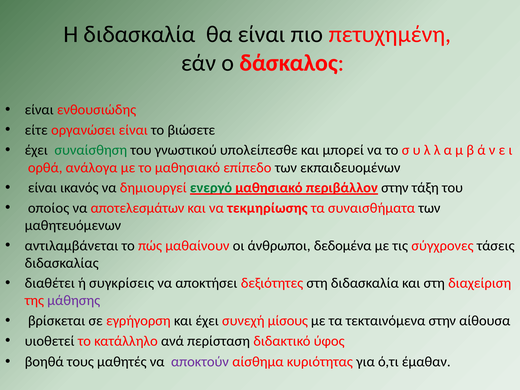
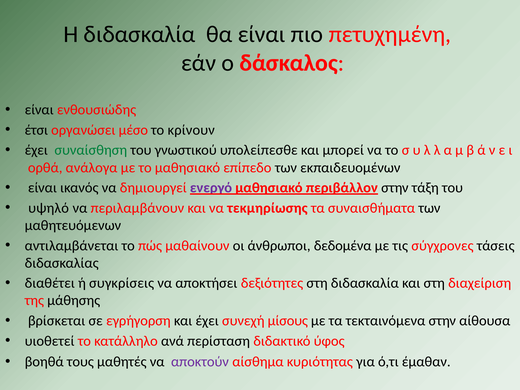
είτε: είτε -> έτσι (36, 130)
οργανώσει είναι: είναι -> μέσο (133, 130)
βιώσετε: βιώσετε -> κρίνουν (191, 130)
ενεργό colour: green -> purple (211, 188)
οποίος: οποίος -> υψηλό (49, 208)
αποτελεσμάτων: αποτελεσμάτων -> περιλαμβάνουν (137, 208)
μάθησης colour: purple -> black (74, 300)
